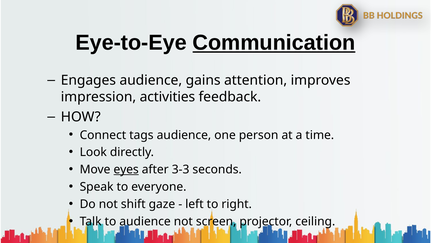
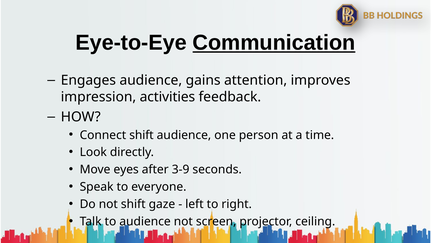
Connect tags: tags -> shift (141, 135)
eyes underline: present -> none (126, 169)
3-3: 3-3 -> 3-9 (181, 169)
